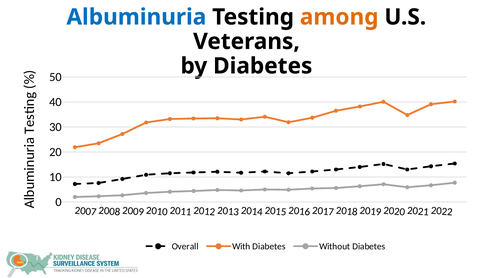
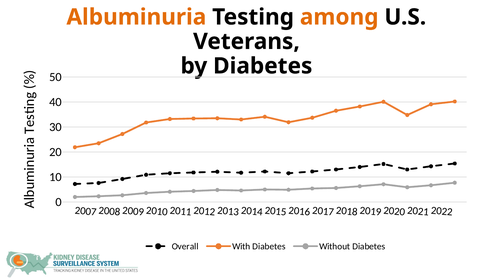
Albuminuria colour: blue -> orange (136, 17)
